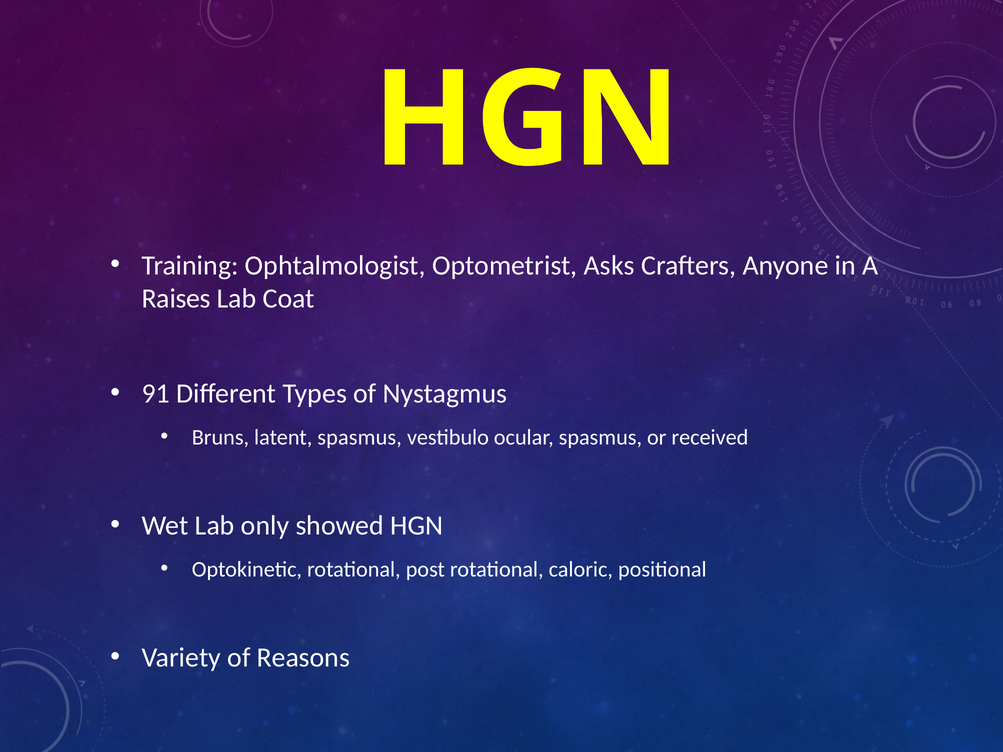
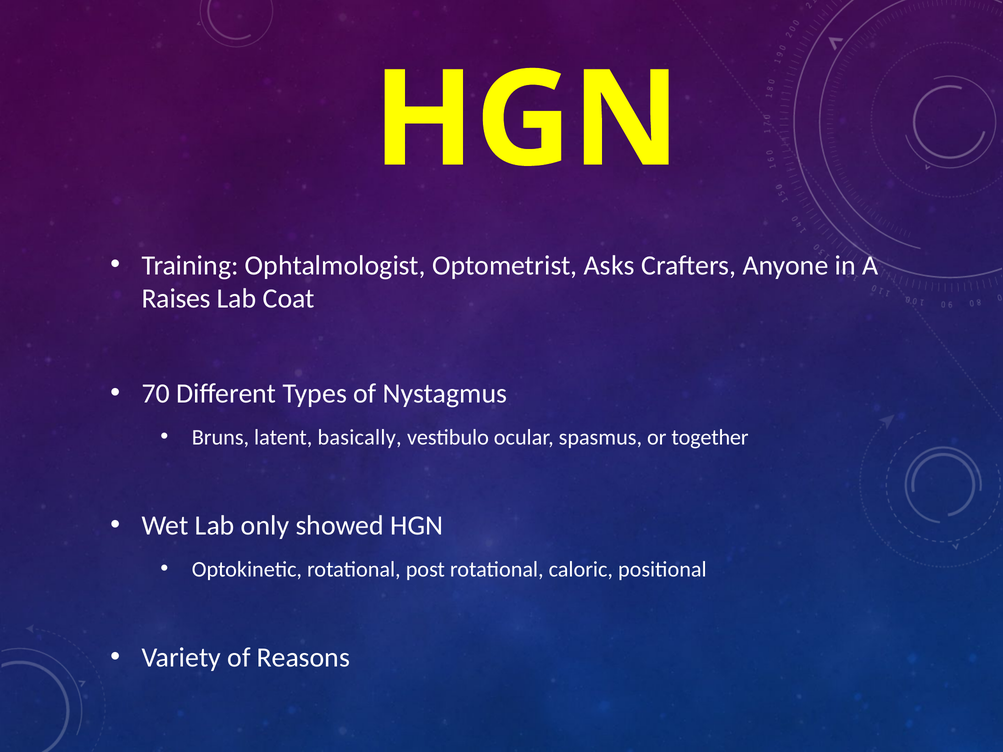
91: 91 -> 70 (156, 394)
latent spasmus: spasmus -> basically (360, 437)
received: received -> together (710, 437)
